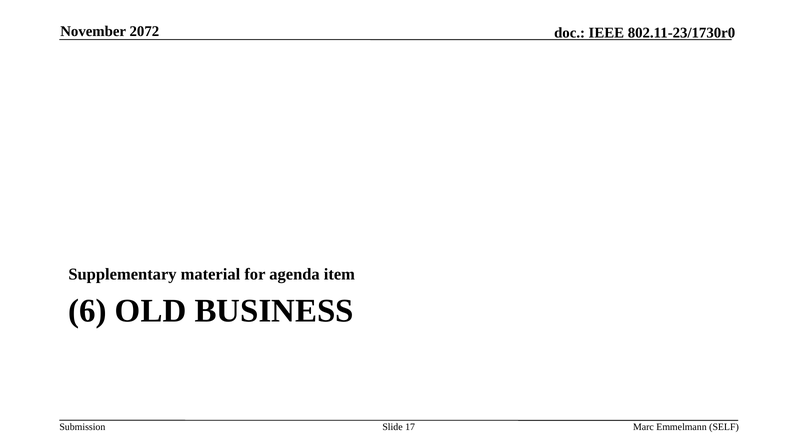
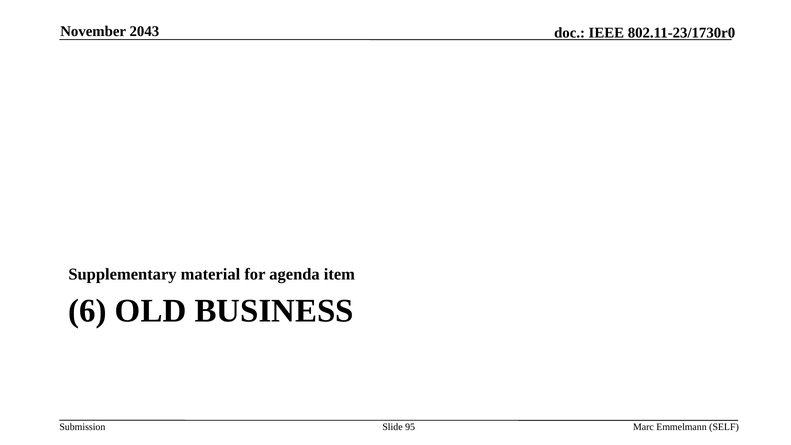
2072: 2072 -> 2043 (144, 31)
17: 17 -> 95 (410, 427)
